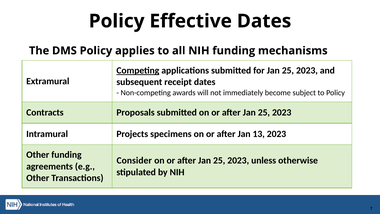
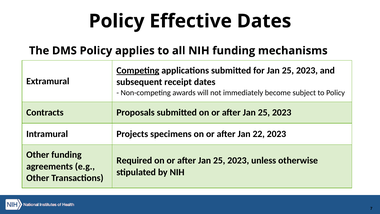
13: 13 -> 22 (259, 134)
Consider: Consider -> Required (134, 160)
